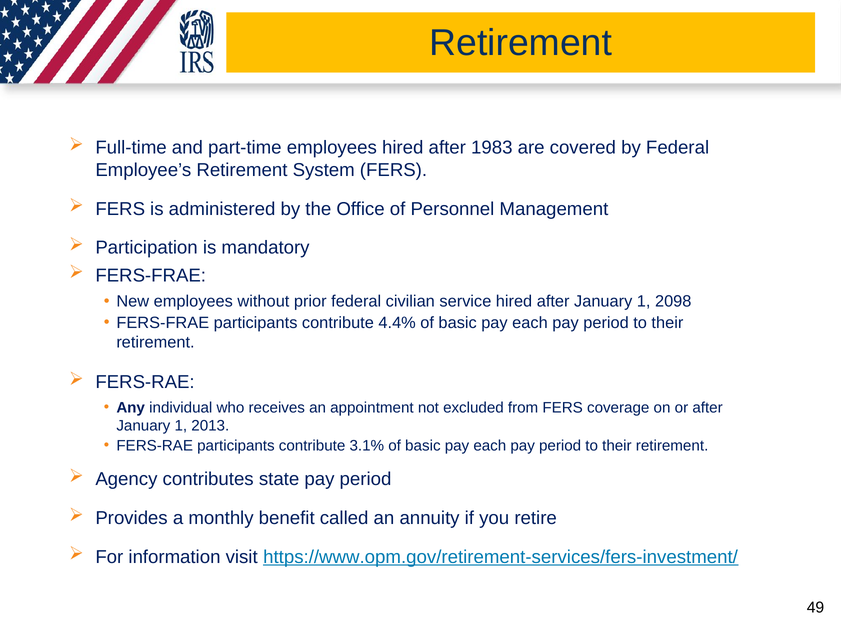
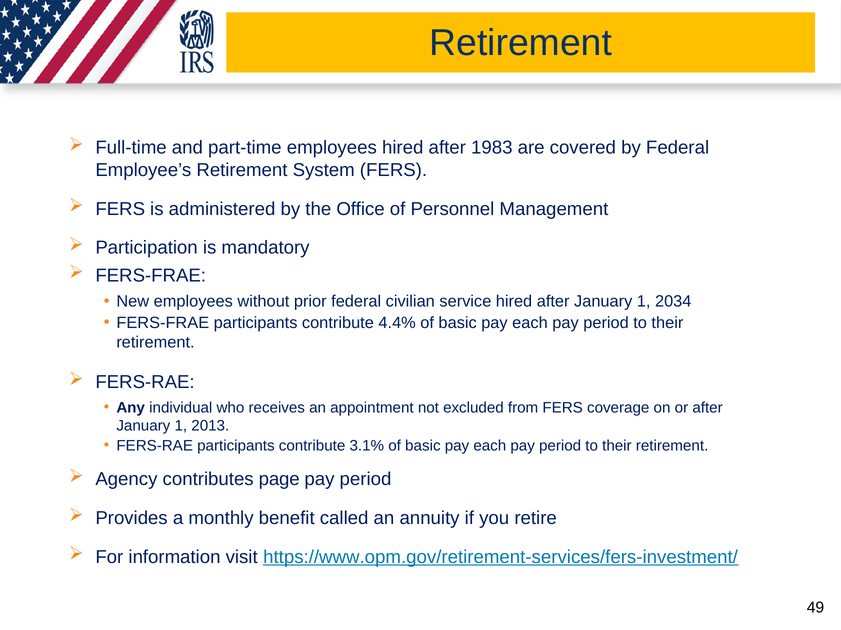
2098: 2098 -> 2034 (673, 302)
state: state -> page (279, 480)
